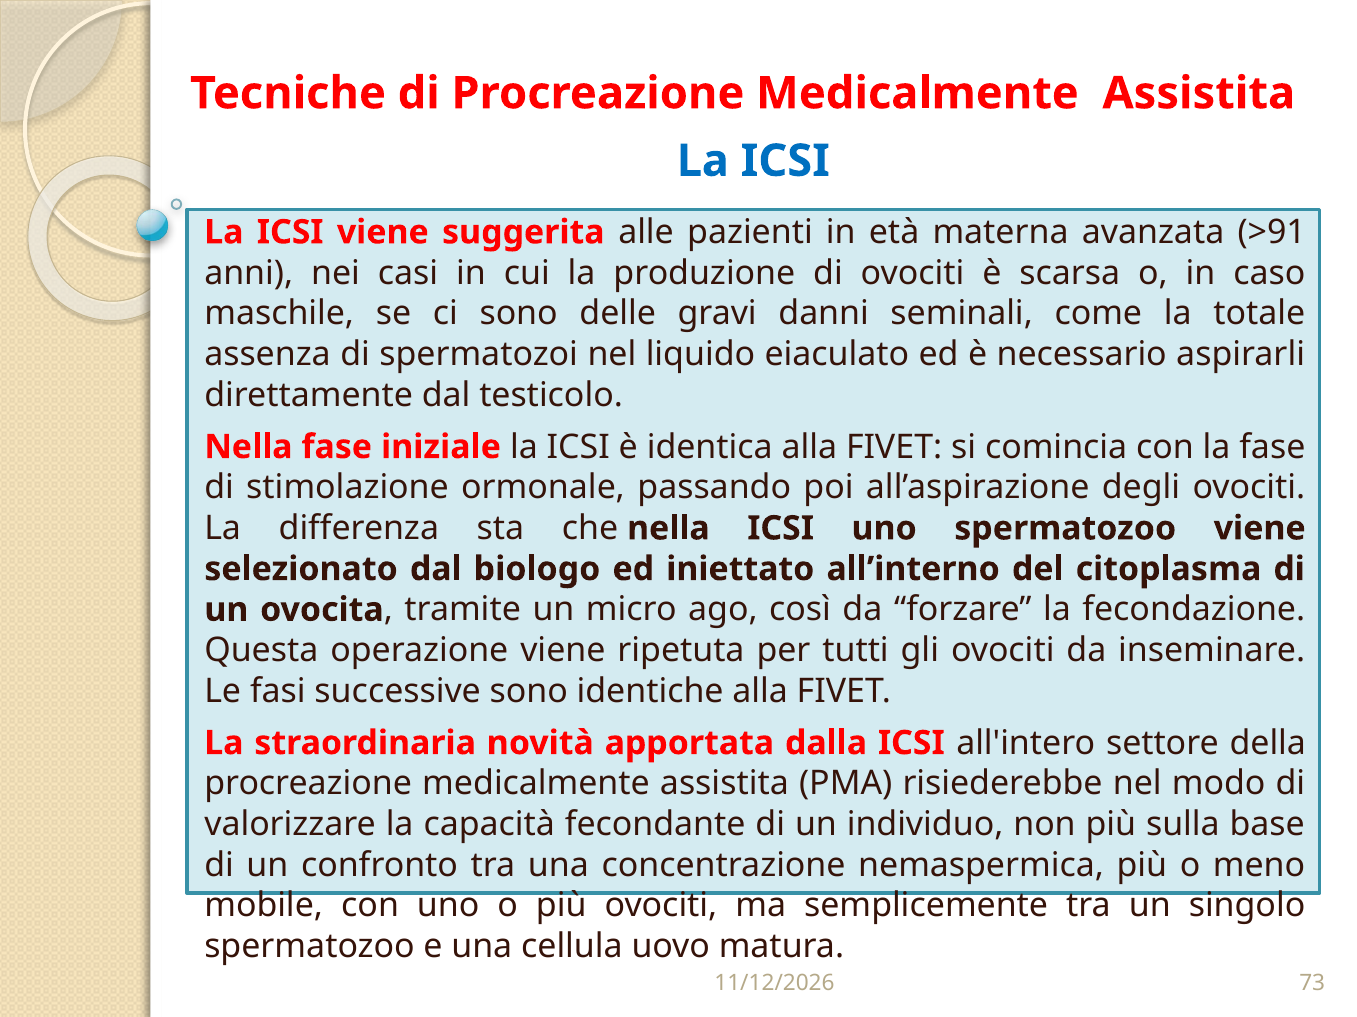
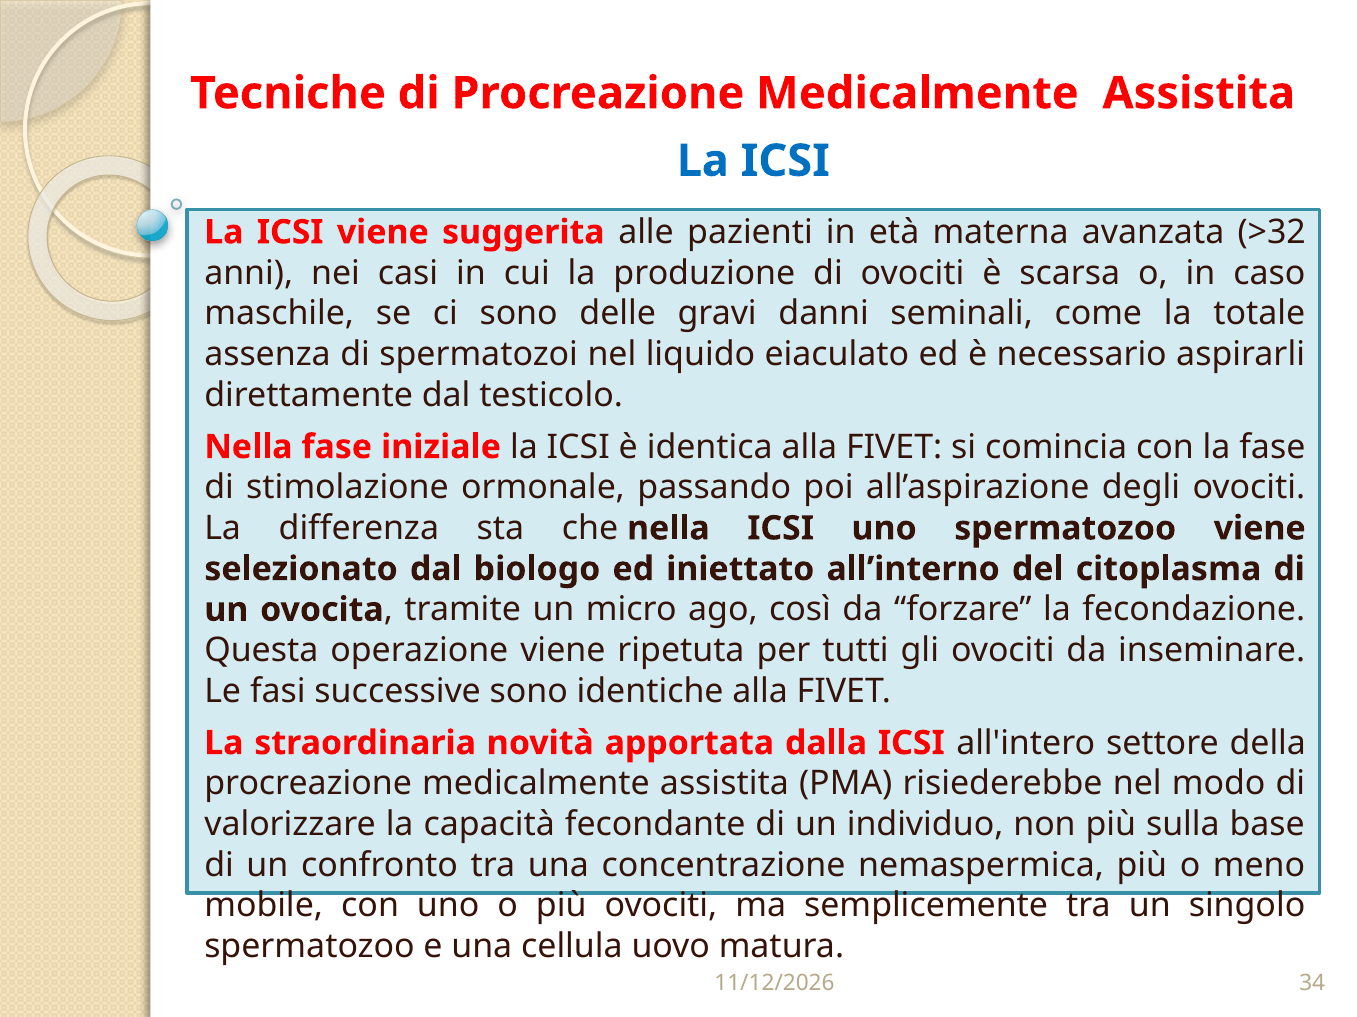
>91: >91 -> >32 (1272, 232)
73: 73 -> 34 (1312, 984)
